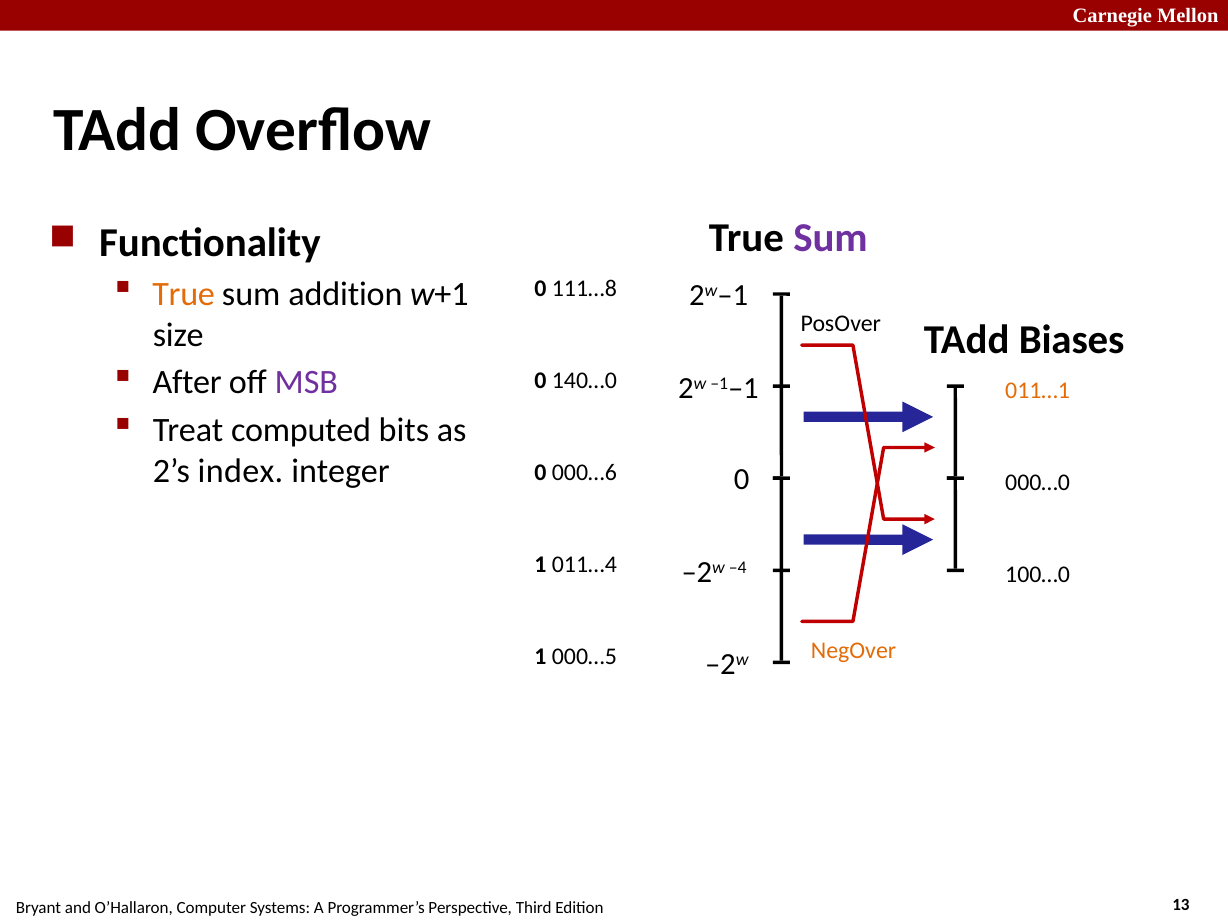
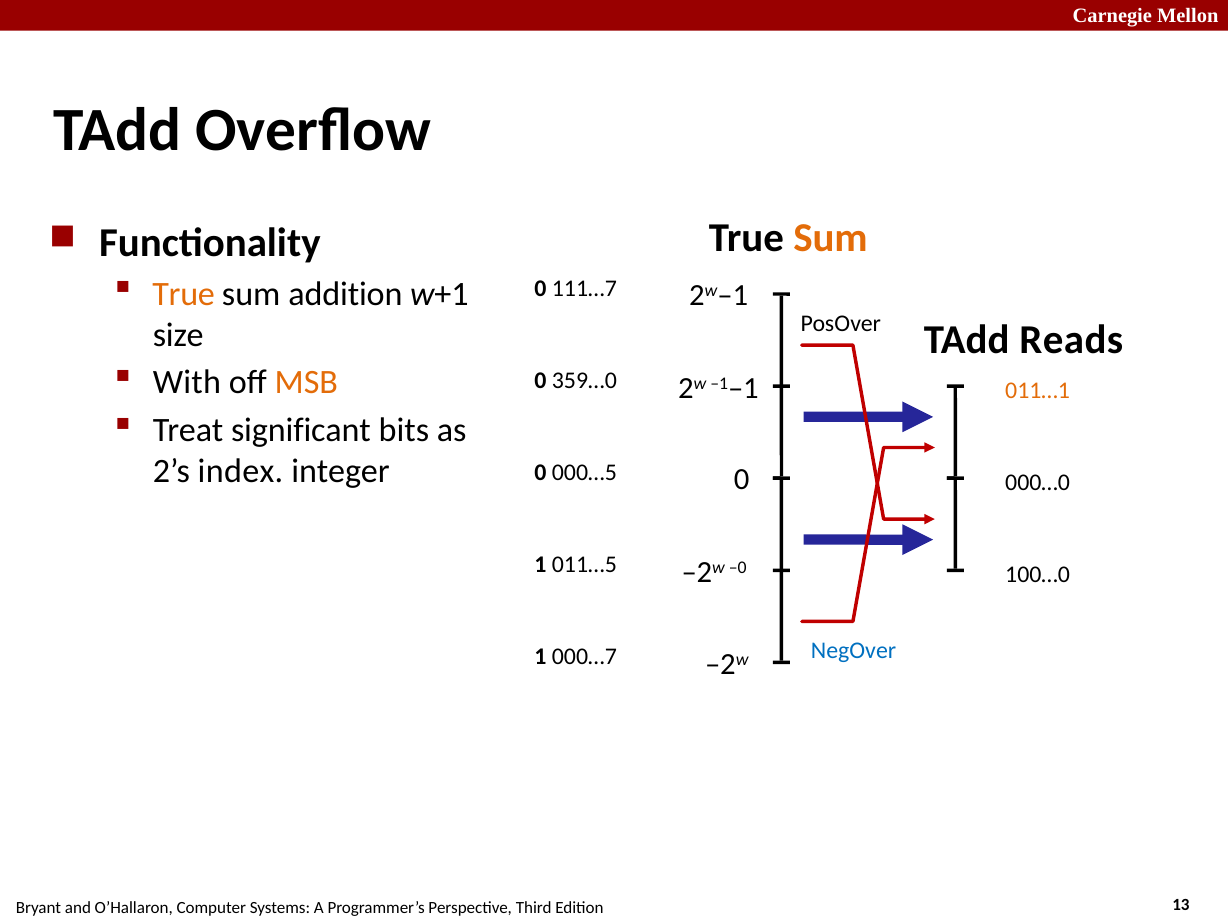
Sum colour: purple -> orange (831, 238)
111…8: 111…8 -> 111…7 (584, 288)
Biases: Biases -> Reads (1071, 340)
After: After -> With (187, 383)
MSB colour: purple -> orange (306, 383)
140…0: 140…0 -> 359…0 (584, 381)
computed: computed -> significant (301, 430)
000…6: 000…6 -> 000…5 (584, 473)
011…4: 011…4 -> 011…5 (584, 565)
–4: –4 -> –0 (738, 568)
NegOver colour: orange -> blue (854, 651)
000…5: 000…5 -> 000…7 (584, 657)
